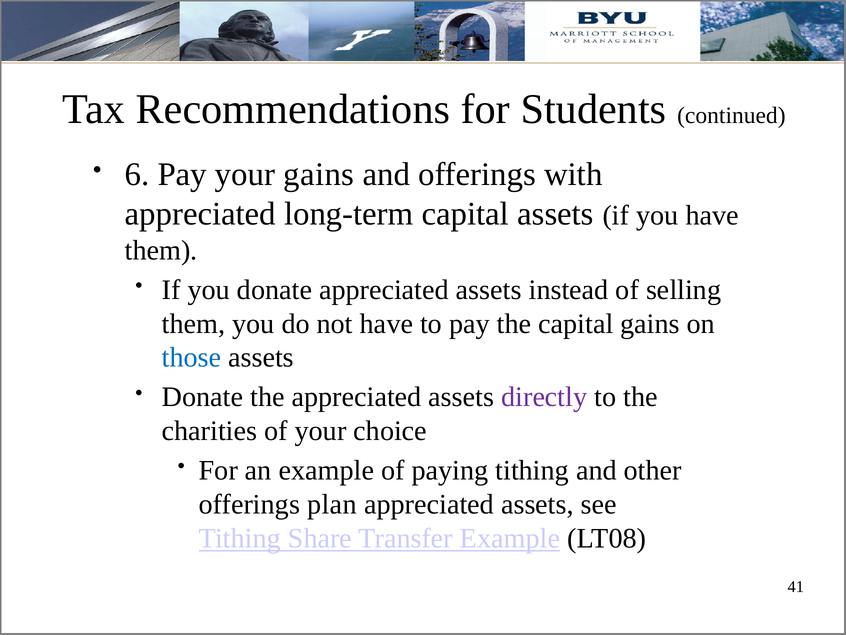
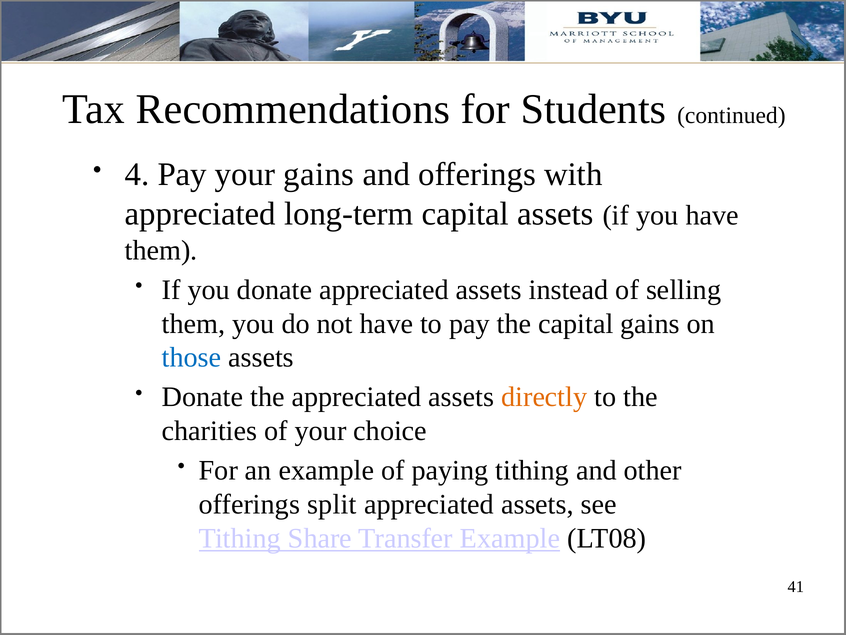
6: 6 -> 4 (137, 174)
directly colour: purple -> orange (544, 397)
plan: plan -> split (332, 504)
